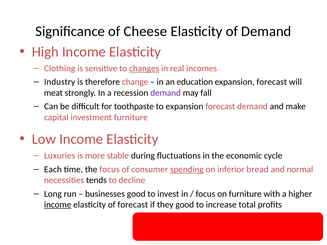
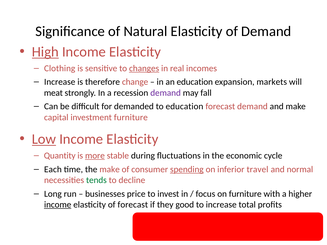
Cheese: Cheese -> Natural (146, 31)
High underline: none -> present (45, 52)
Industry: Industry -> Increase (60, 82)
forecast: forecast -> markets (272, 82)
toothpaste: toothpaste -> demanded (134, 107)
to expansion: expansion -> education (184, 107)
Low underline: none -> present (44, 139)
Luxuries: Luxuries -> Quantity (60, 156)
more underline: none -> present (95, 156)
the focus: focus -> make (110, 169)
bread: bread -> travel (258, 169)
tends colour: black -> green (96, 180)
businesses good: good -> price (136, 194)
